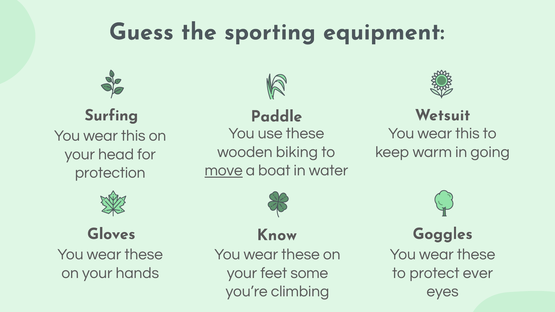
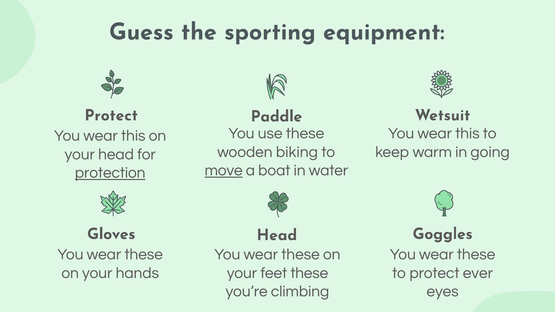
Surfing: Surfing -> Protect (111, 115)
protection underline: none -> present (110, 173)
Gloves Know: Know -> Head (277, 235)
feet some: some -> these (309, 273)
